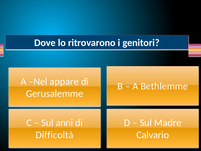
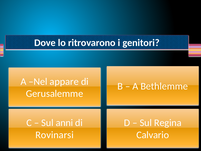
Madre: Madre -> Regina (168, 123)
Difficoltà: Difficoltà -> Rovinarsi (55, 135)
